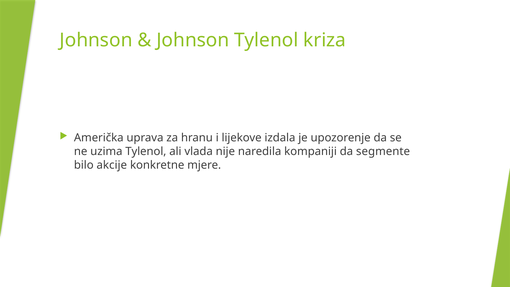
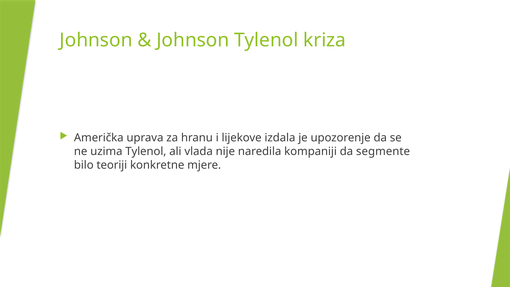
akcije: akcije -> teoriji (112, 165)
